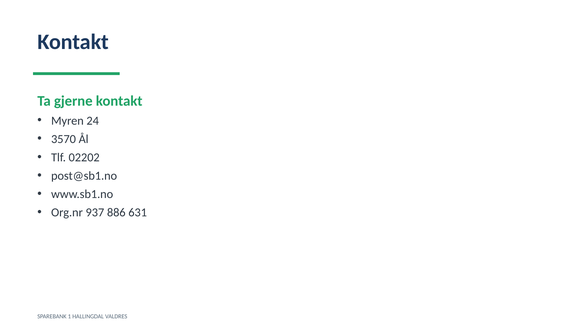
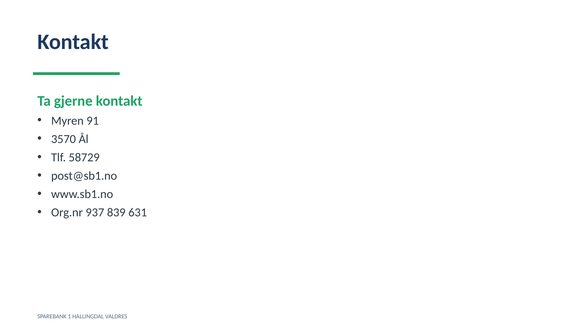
24: 24 -> 91 (93, 121)
02202: 02202 -> 58729 (84, 157)
886: 886 -> 839 (116, 212)
